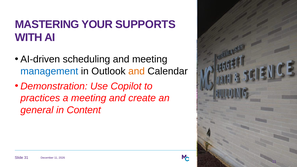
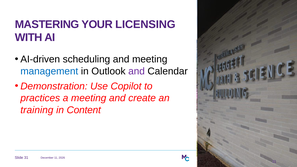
SUPPORTS: SUPPORTS -> LICENSING (145, 24)
and colour: orange -> purple (137, 71)
general: general -> training (37, 110)
